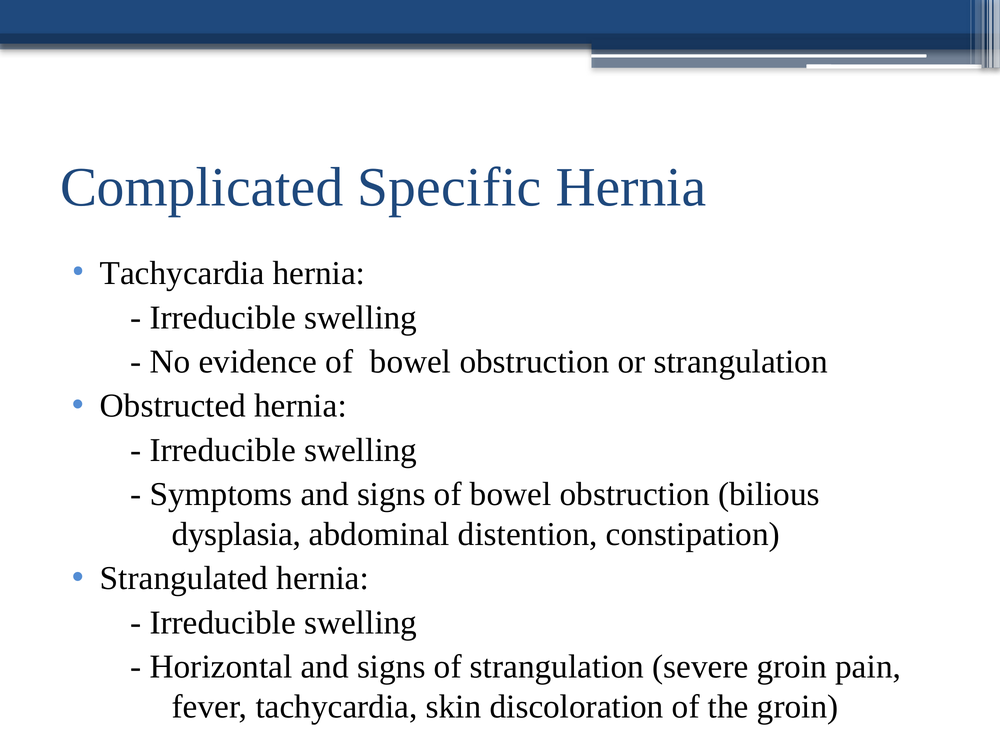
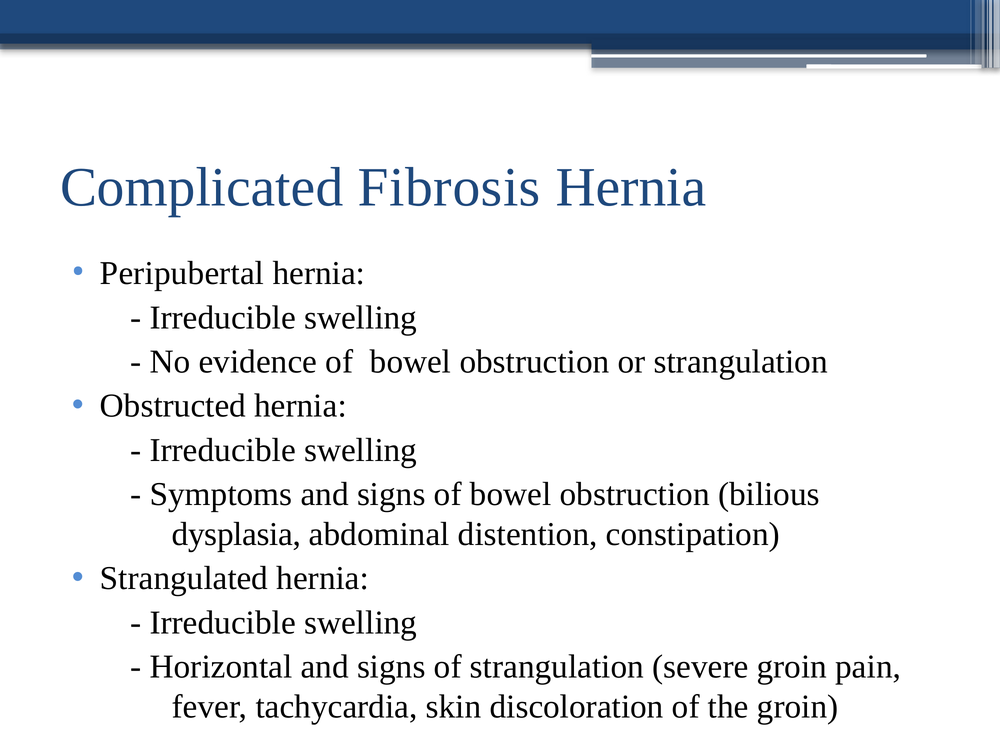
Specific: Specific -> Fibrosis (449, 187)
Tachycardia: Tachycardia -> Peripubertal (182, 273)
